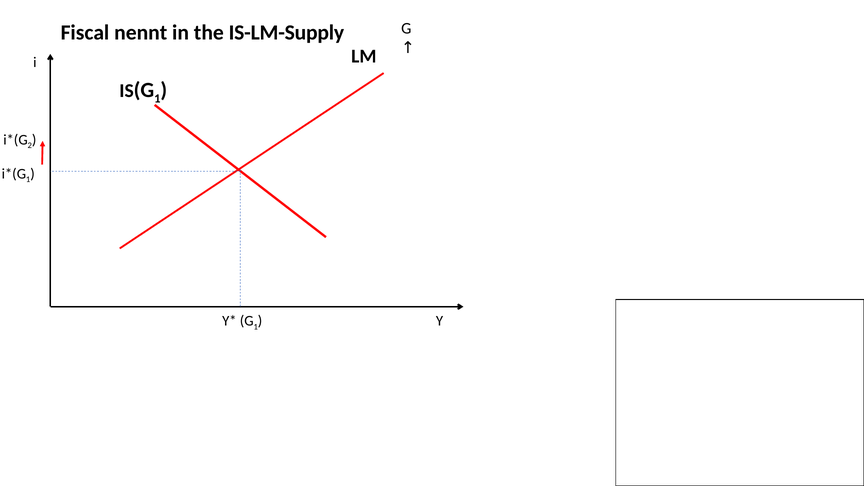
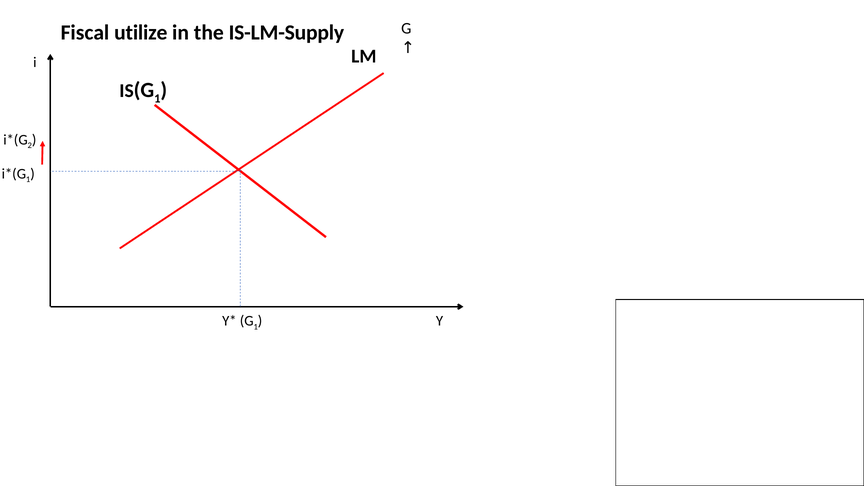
nennt: nennt -> utilize (141, 33)
